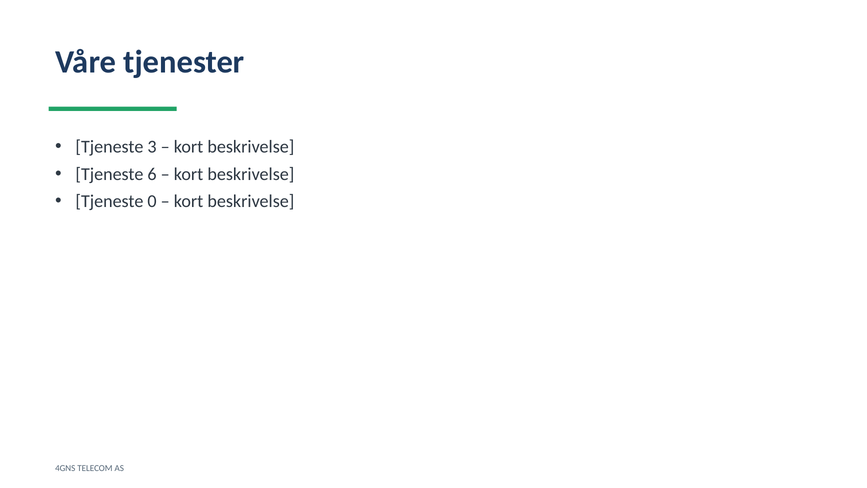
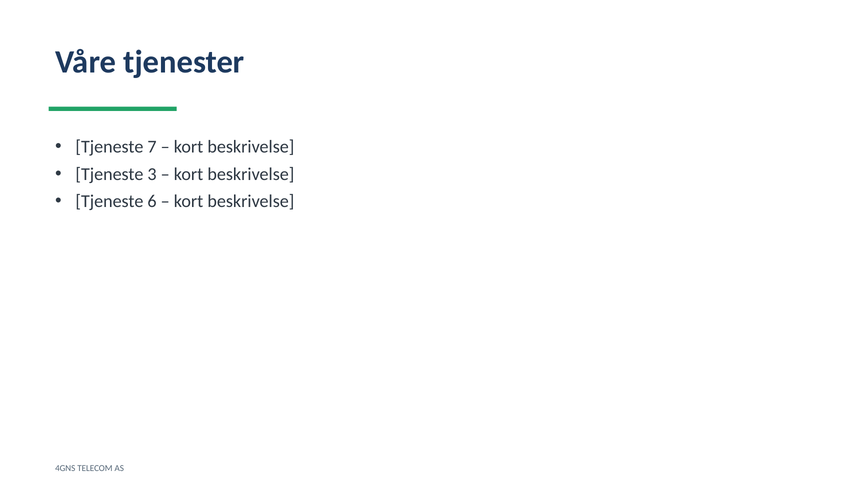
3: 3 -> 7 (152, 147)
6: 6 -> 3 (152, 174)
0: 0 -> 6 (152, 201)
